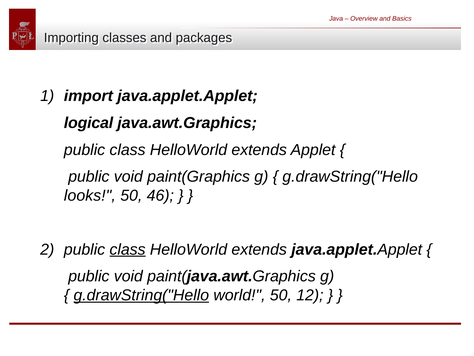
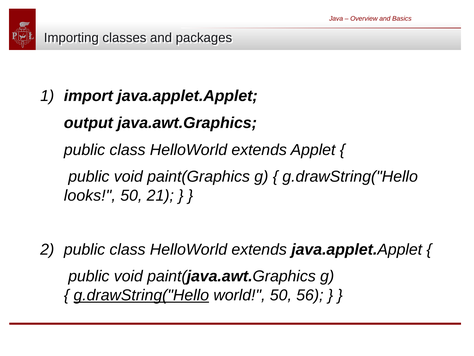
logical: logical -> output (88, 123)
46: 46 -> 21 (160, 195)
class underline: present -> none (128, 249)
12: 12 -> 56 (310, 295)
